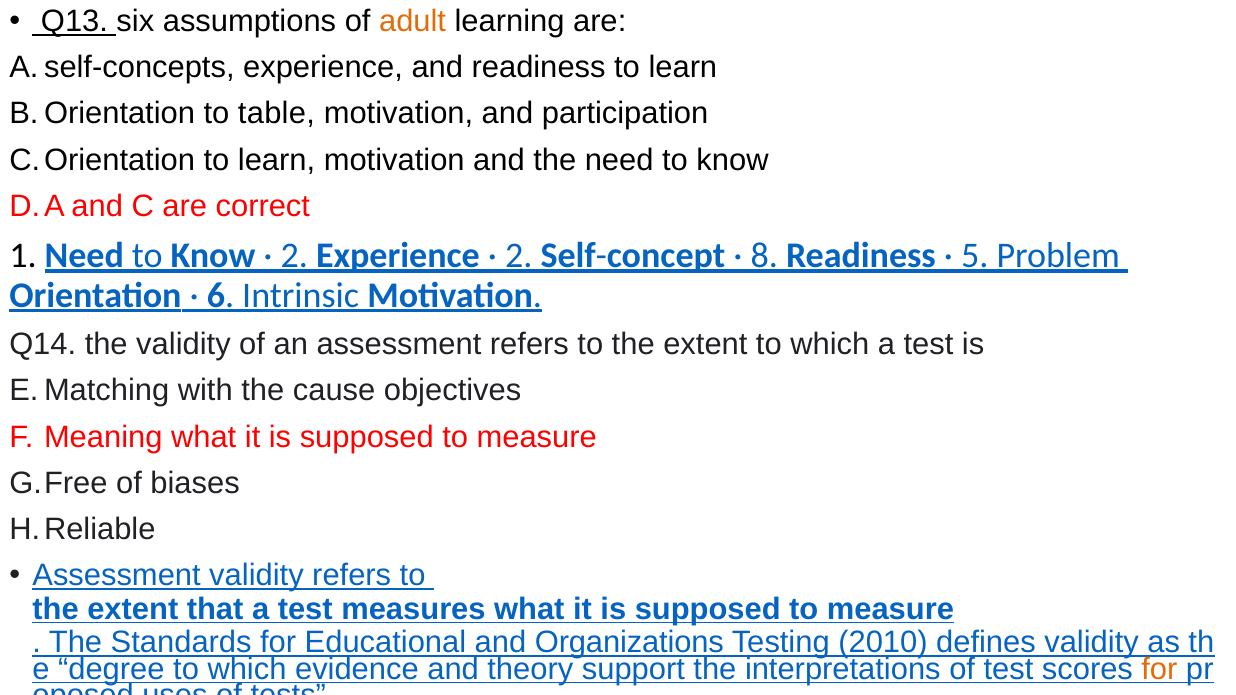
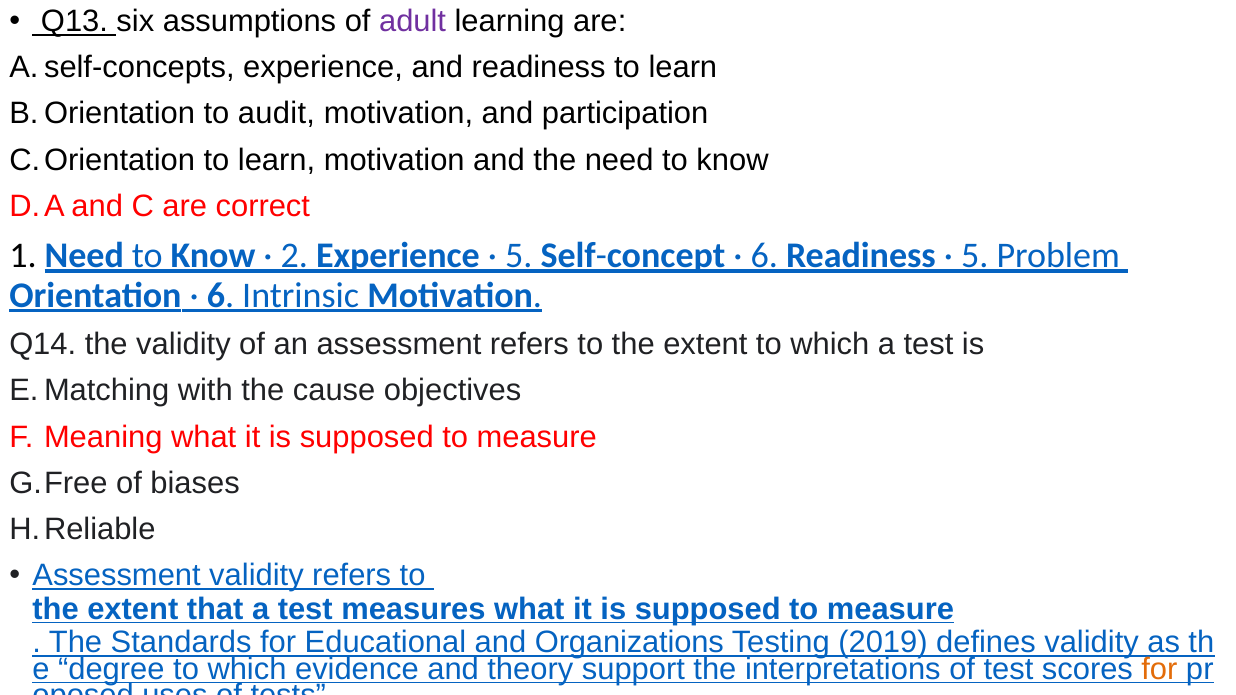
adult colour: orange -> purple (413, 21)
table: table -> audit (276, 114)
2: 2 -> 5 (519, 256)
8: 8 -> 6 (764, 256)
2010: 2010 -> 2019 (883, 642)
